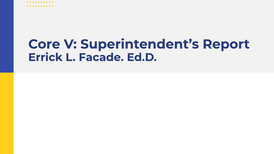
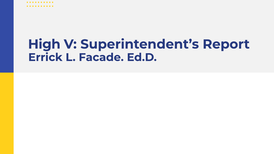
Core: Core -> High (44, 44)
